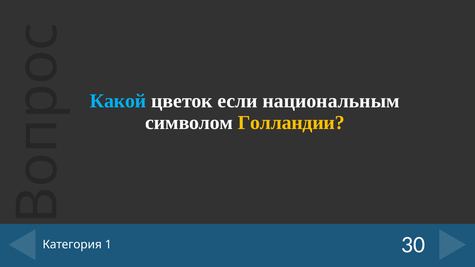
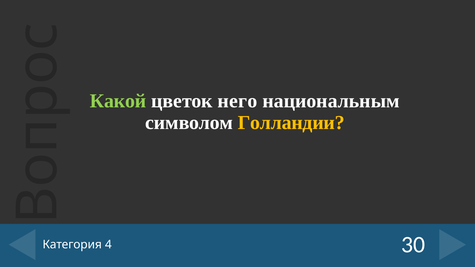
Какой colour: light blue -> light green (118, 101)
если: если -> него (237, 101)
1: 1 -> 4 (108, 245)
